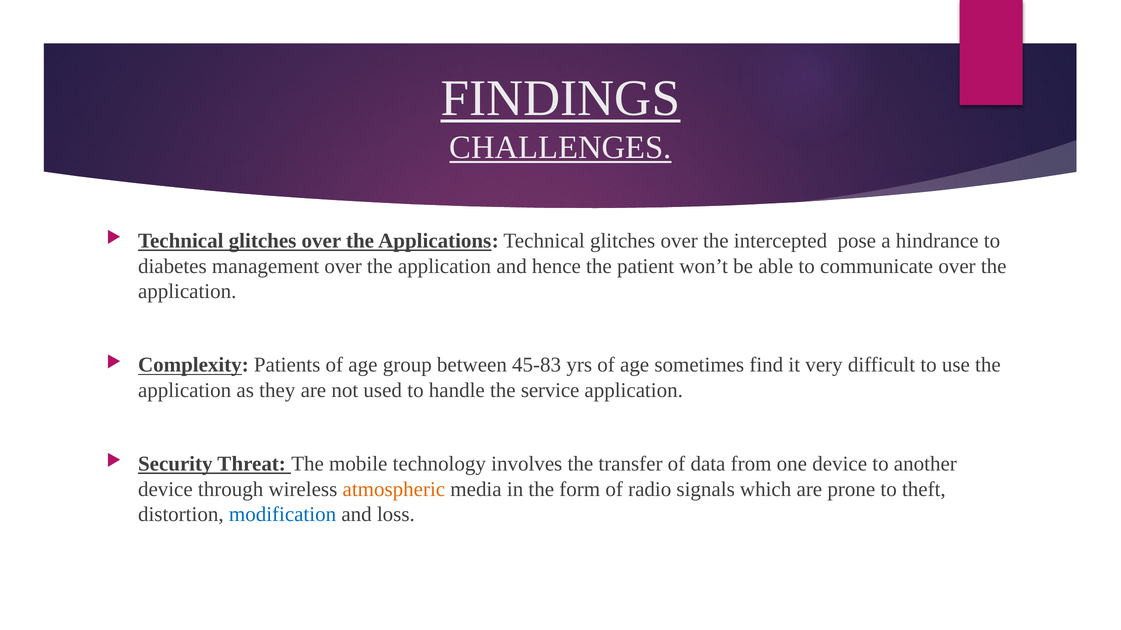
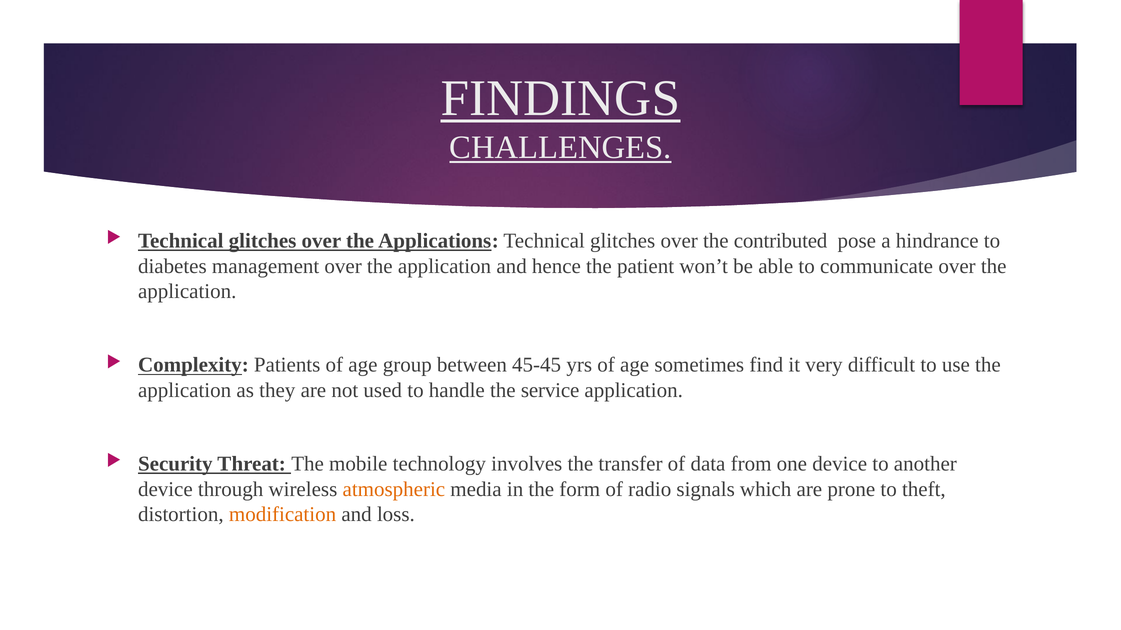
intercepted: intercepted -> contributed (781, 241)
45-83: 45-83 -> 45-45 (537, 365)
modification colour: blue -> orange (283, 515)
